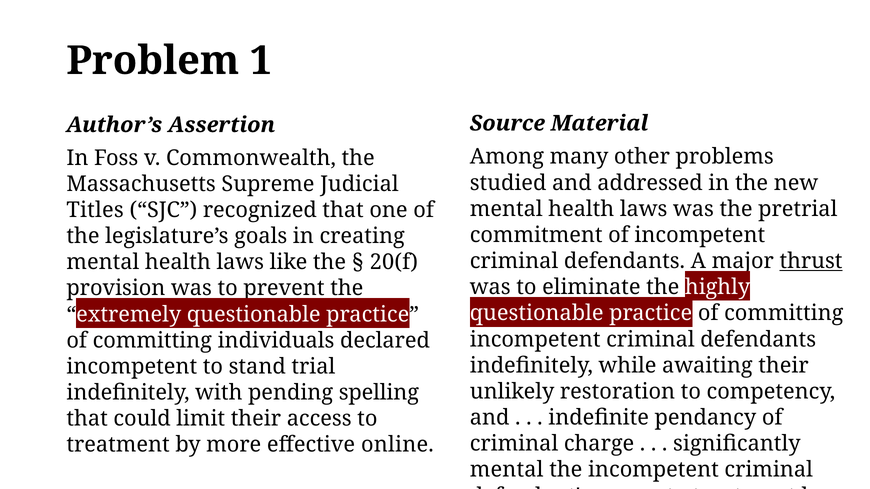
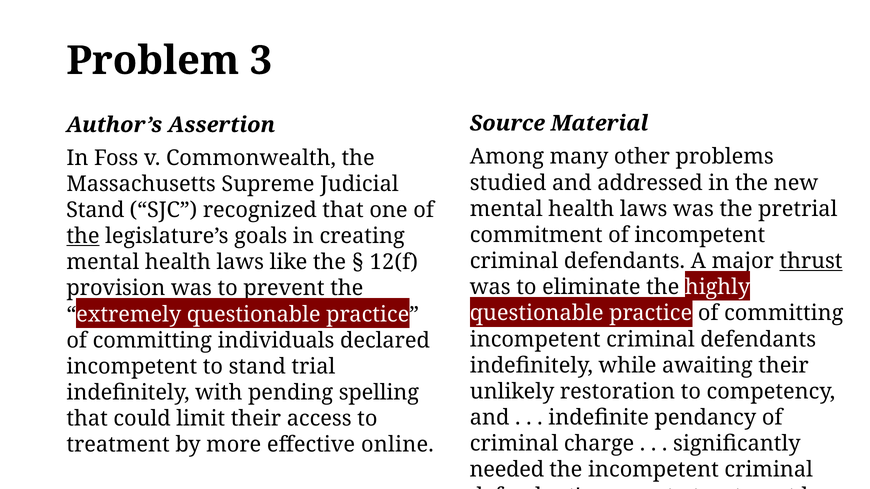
1: 1 -> 3 (261, 61)
Titles: Titles -> Stand (95, 210)
the underline: none -> present (83, 236)
20(f: 20(f -> 12(f (394, 262)
mental: mental -> needed (507, 470)
